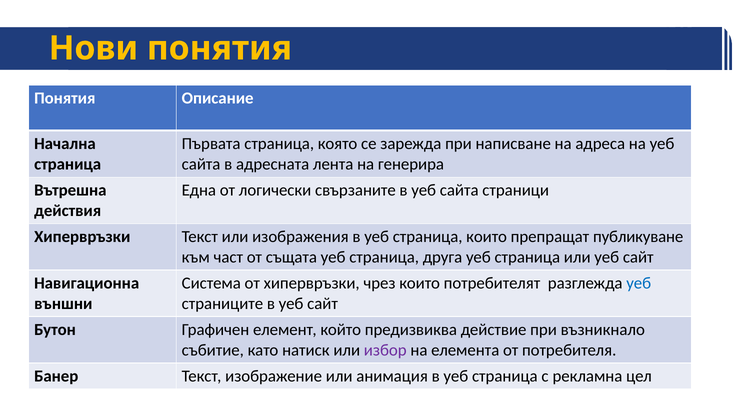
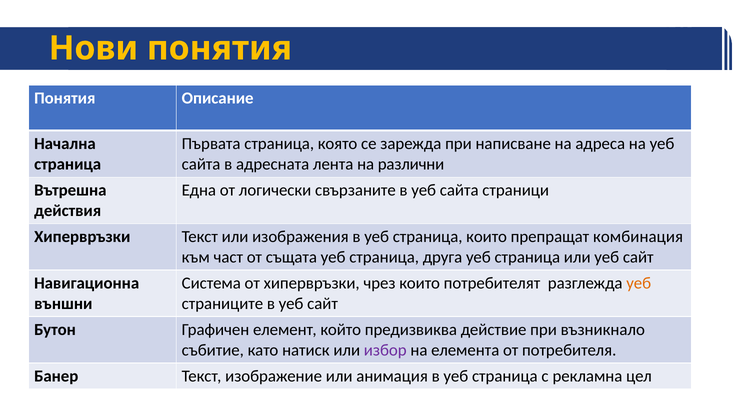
генерира: генерира -> различни (411, 164)
публикуване: публикуване -> комбинация (638, 237)
уеб colour: blue -> orange (639, 283)
